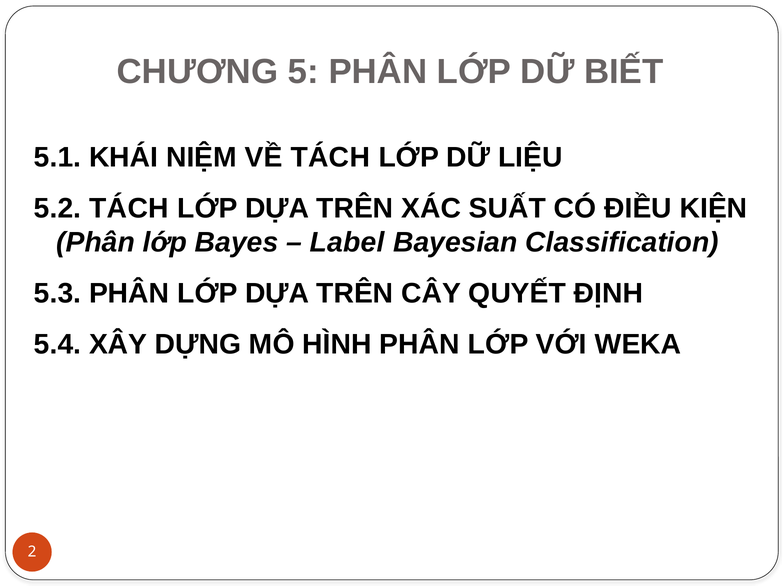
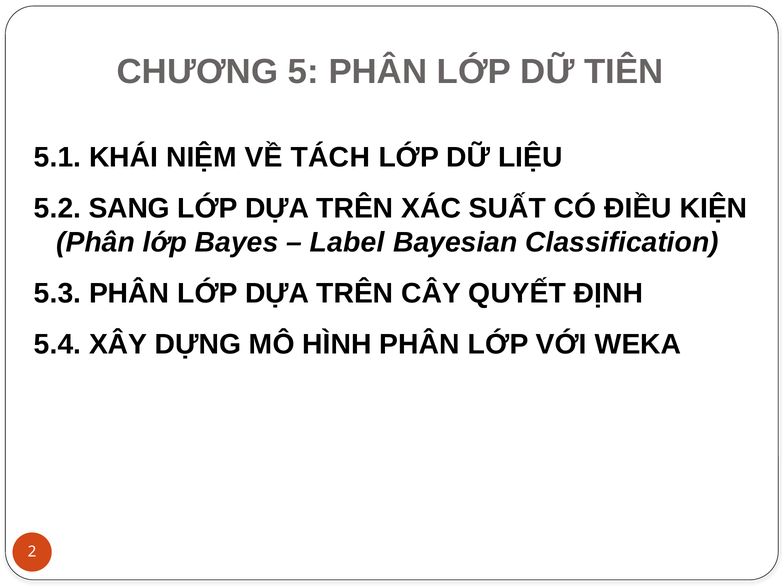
BIẾT: BIẾT -> TIÊN (624, 72)
5.2 TÁCH: TÁCH -> SANG (129, 208)
